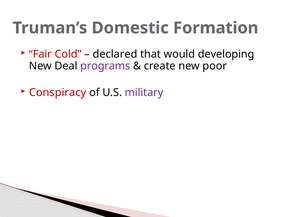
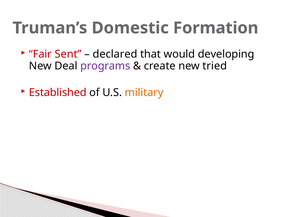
Cold: Cold -> Sent (68, 54)
poor: poor -> tried (215, 66)
Conspiracy: Conspiracy -> Established (58, 93)
military colour: purple -> orange (144, 93)
